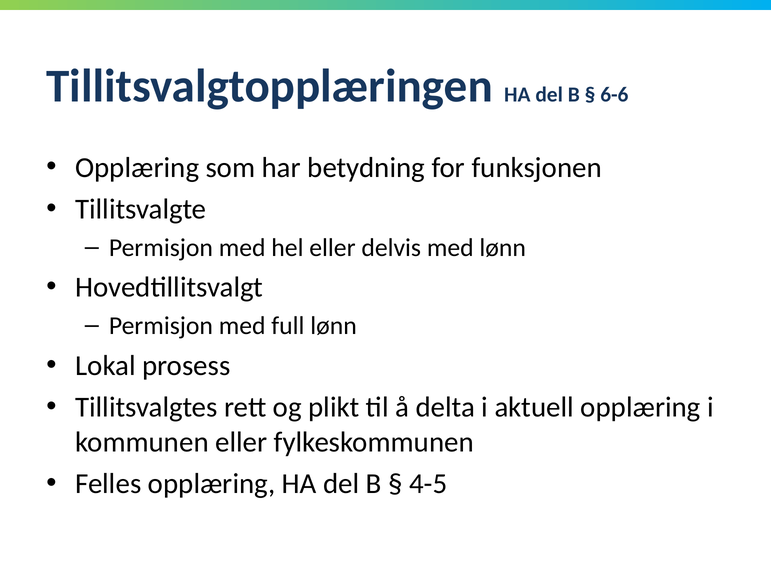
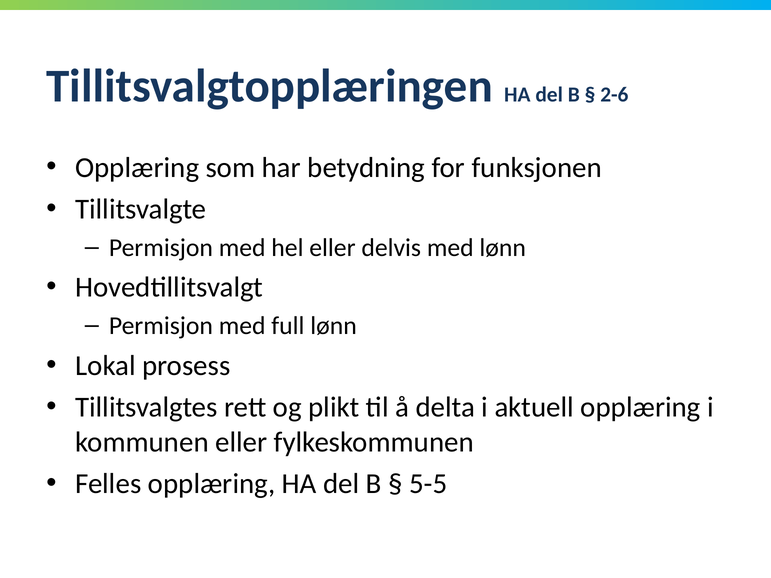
6-6: 6-6 -> 2-6 (614, 95)
4-5: 4-5 -> 5-5 (428, 484)
